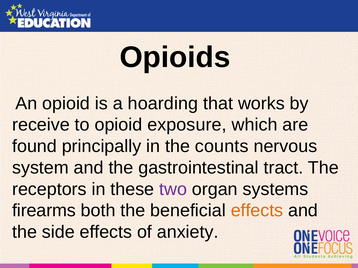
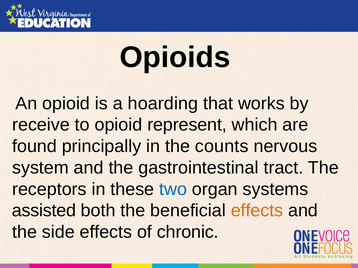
exposure: exposure -> represent (187, 125)
two colour: purple -> blue (173, 189)
firearms: firearms -> assisted (44, 211)
anxiety: anxiety -> chronic (188, 232)
